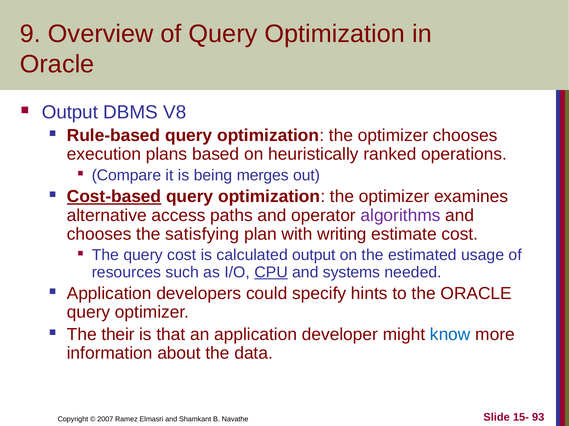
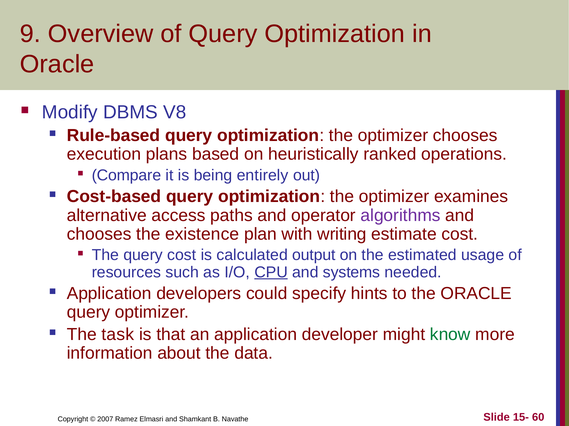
Output: Output -> Modify (70, 113)
merges: merges -> entirely (263, 176)
Cost-based underline: present -> none (114, 197)
satisfying: satisfying -> existence (202, 234)
their: their -> task (118, 335)
know colour: blue -> green (450, 335)
93: 93 -> 60 (538, 418)
